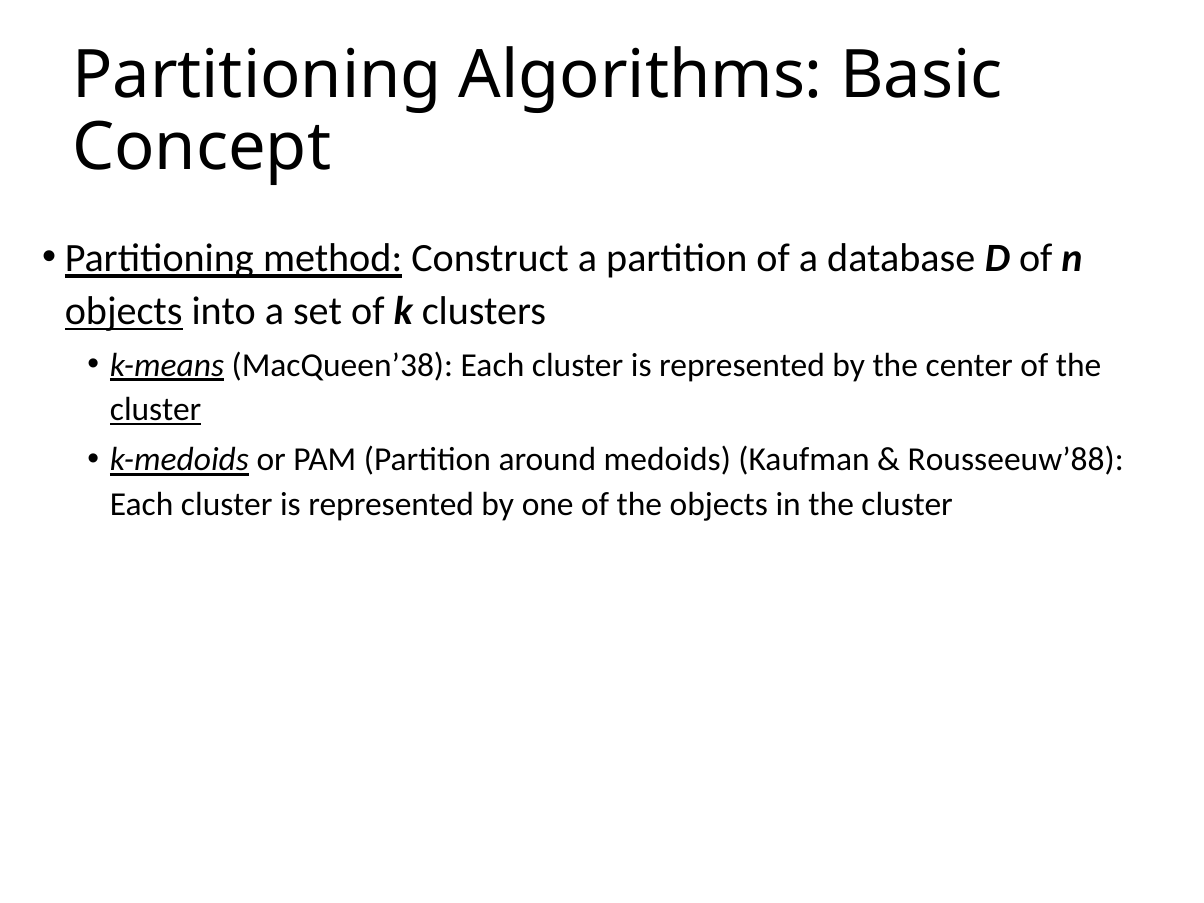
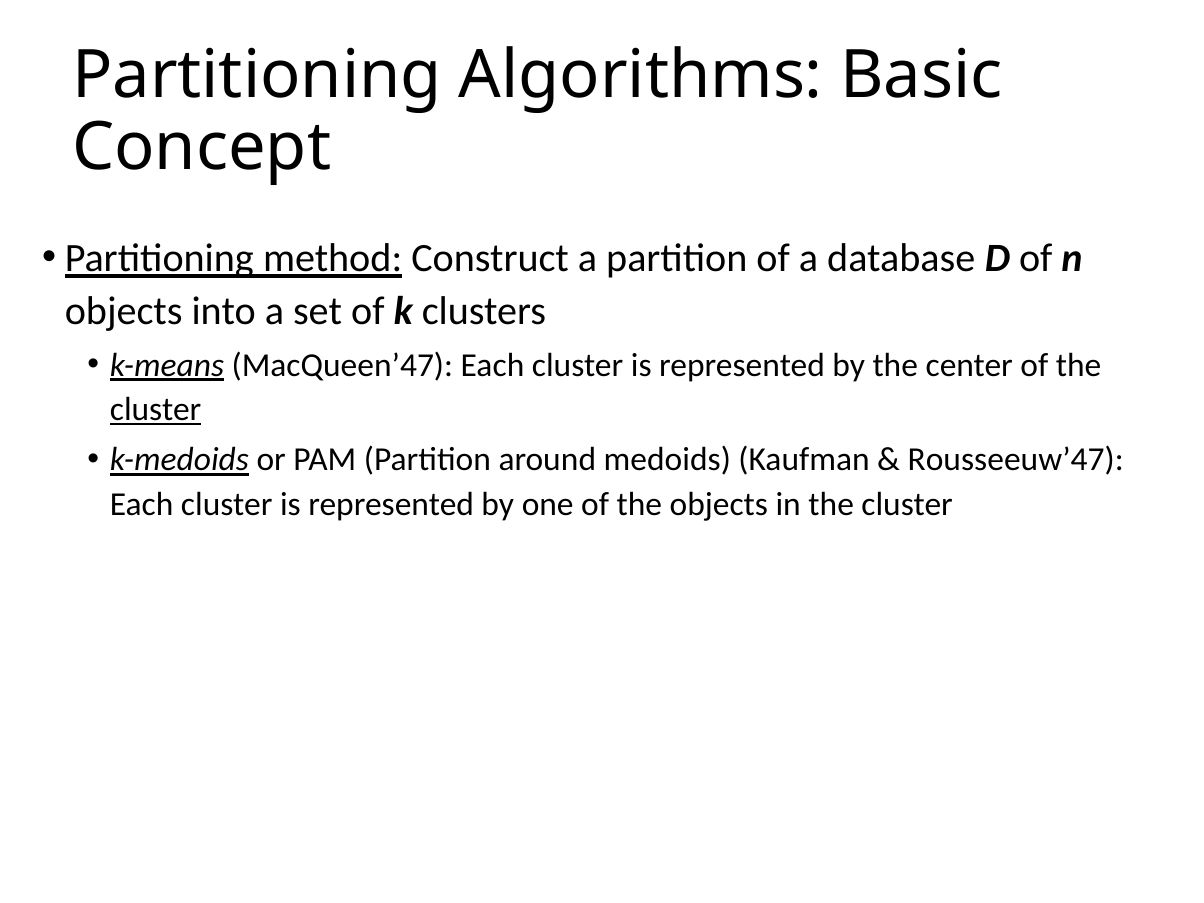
objects underline: present -> none (124, 311)
MacQueen’38: MacQueen’38 -> MacQueen’47 (342, 365)
Rousseeuw’88: Rousseeuw’88 -> Rousseeuw’47 (1016, 460)
